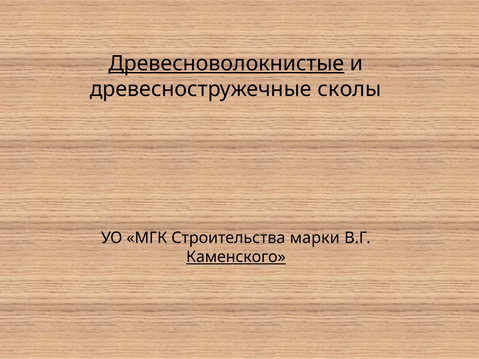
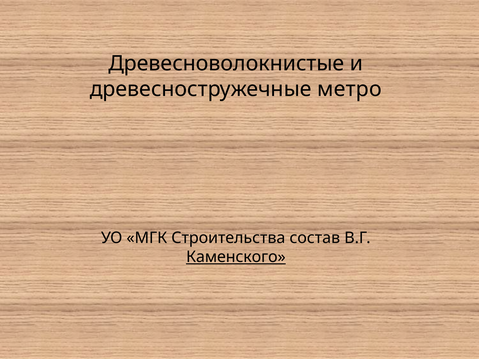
Древесноволокнистые underline: present -> none (226, 63)
сколы: сколы -> метро (349, 89)
марки: марки -> состав (315, 238)
